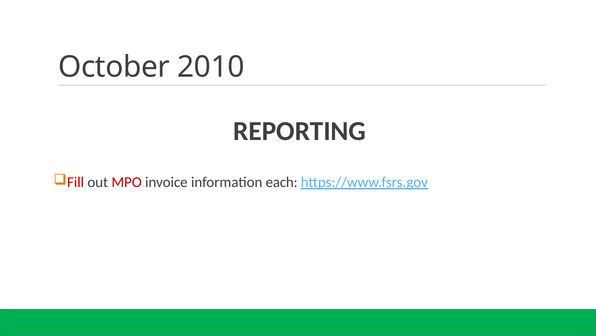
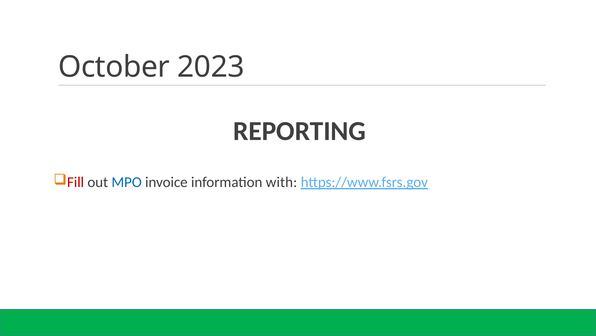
2010: 2010 -> 2023 (211, 67)
MPO colour: red -> blue (127, 182)
each: each -> with (281, 182)
